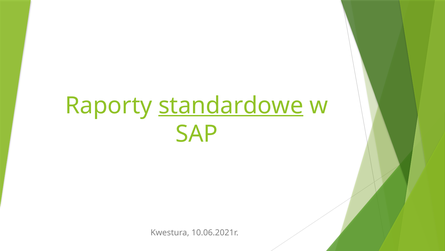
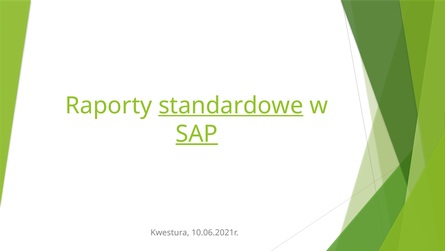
SAP underline: none -> present (197, 134)
